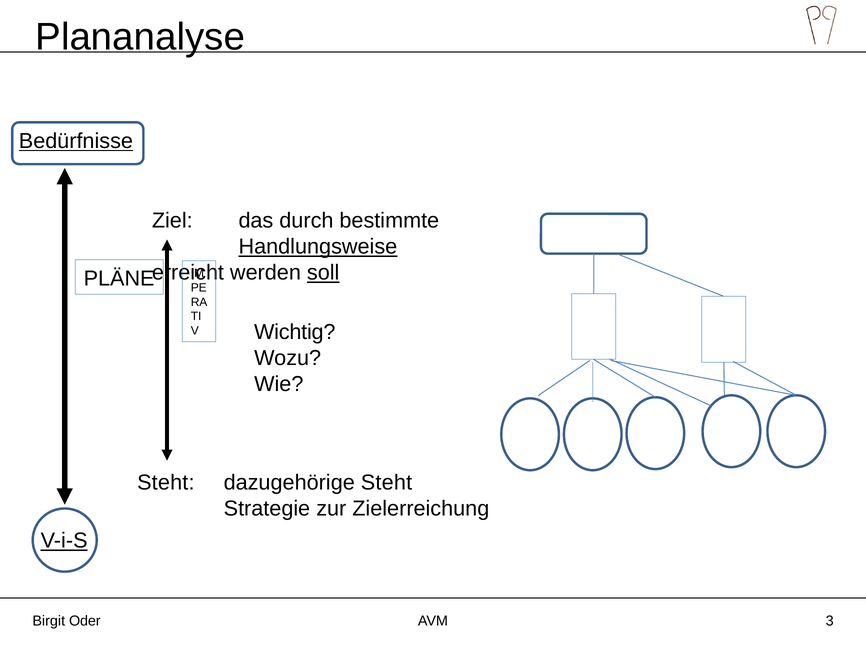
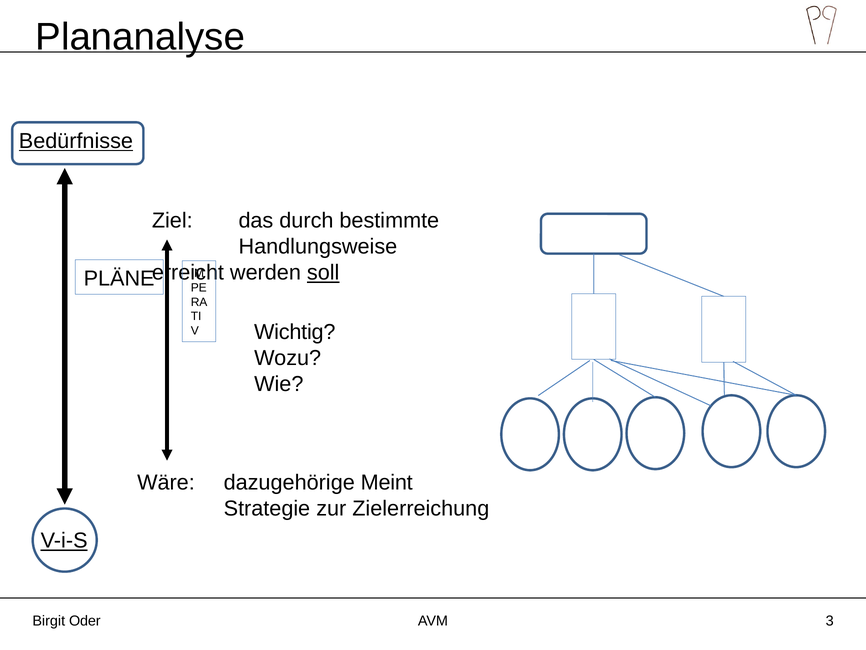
Handlungsweise underline: present -> none (318, 247)
Steht: Steht -> Wäre (166, 482)
dazugehörige Steht: Steht -> Meint (387, 482)
